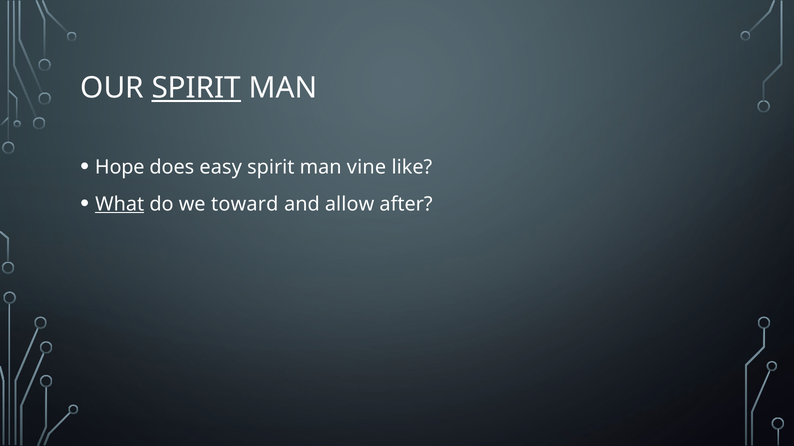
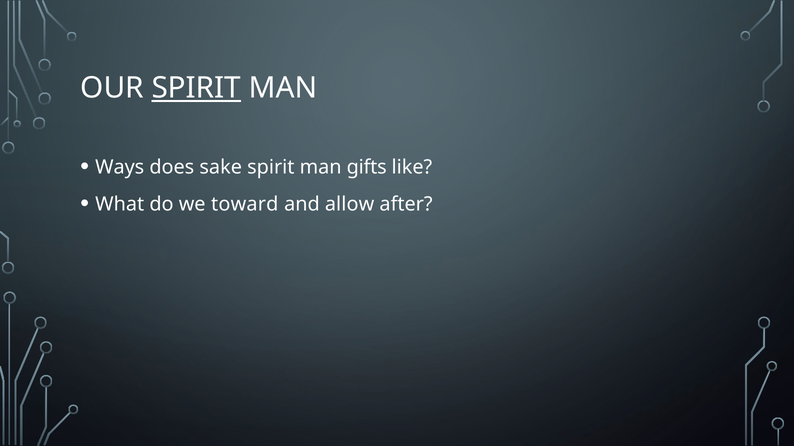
Hope: Hope -> Ways (120, 168)
easy: easy -> sake (221, 168)
vine: vine -> gifts (367, 168)
What underline: present -> none (120, 204)
